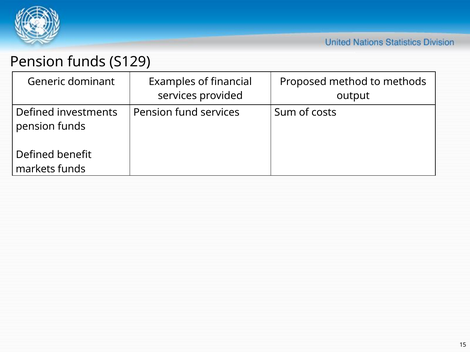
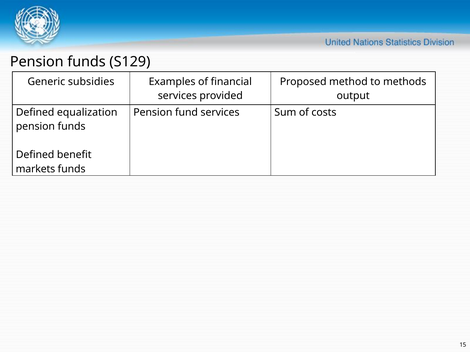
dominant: dominant -> subsidies (91, 82)
investments: investments -> equalization (87, 113)
